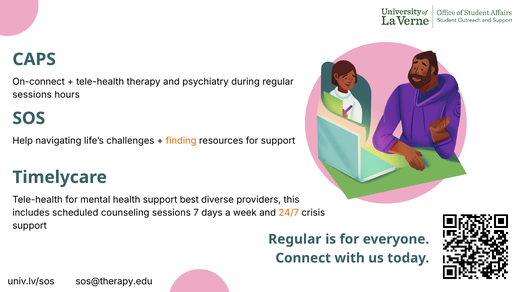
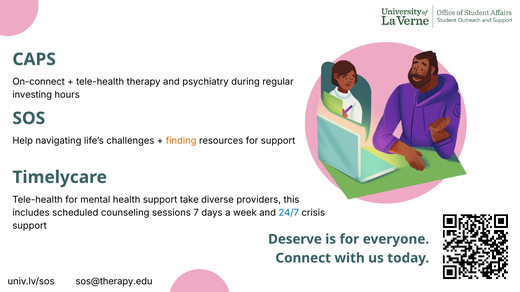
sessions: sessions -> investing (32, 95)
best: best -> take (189, 200)
24/7 colour: orange -> blue (289, 213)
Regular: Regular -> Deserve (295, 240)
